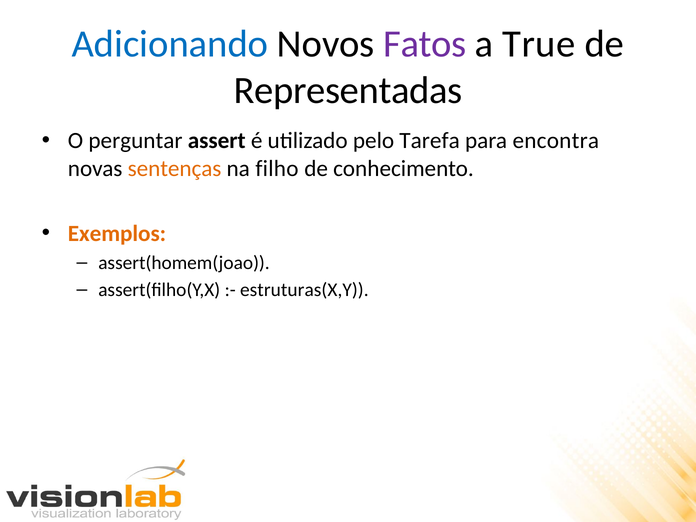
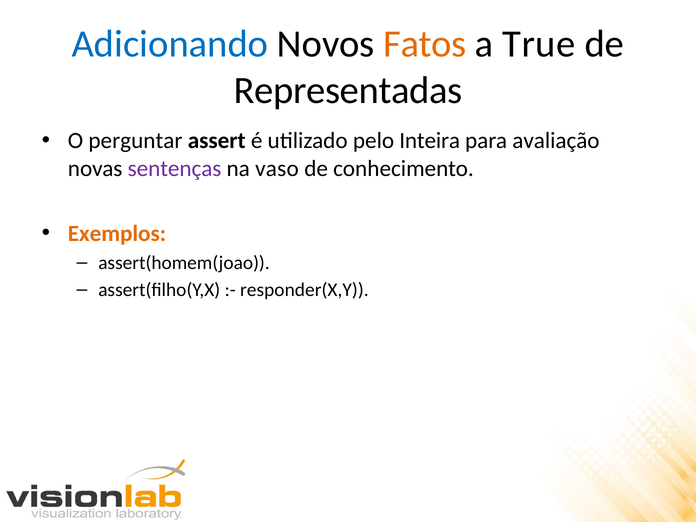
Fatos colour: purple -> orange (425, 44)
Tarefa: Tarefa -> Inteira (430, 141)
encontra: encontra -> avaliação (556, 141)
sentenças colour: orange -> purple (175, 169)
filho: filho -> vaso (277, 169)
estruturas(X,Y: estruturas(X,Y -> responder(X,Y (304, 290)
